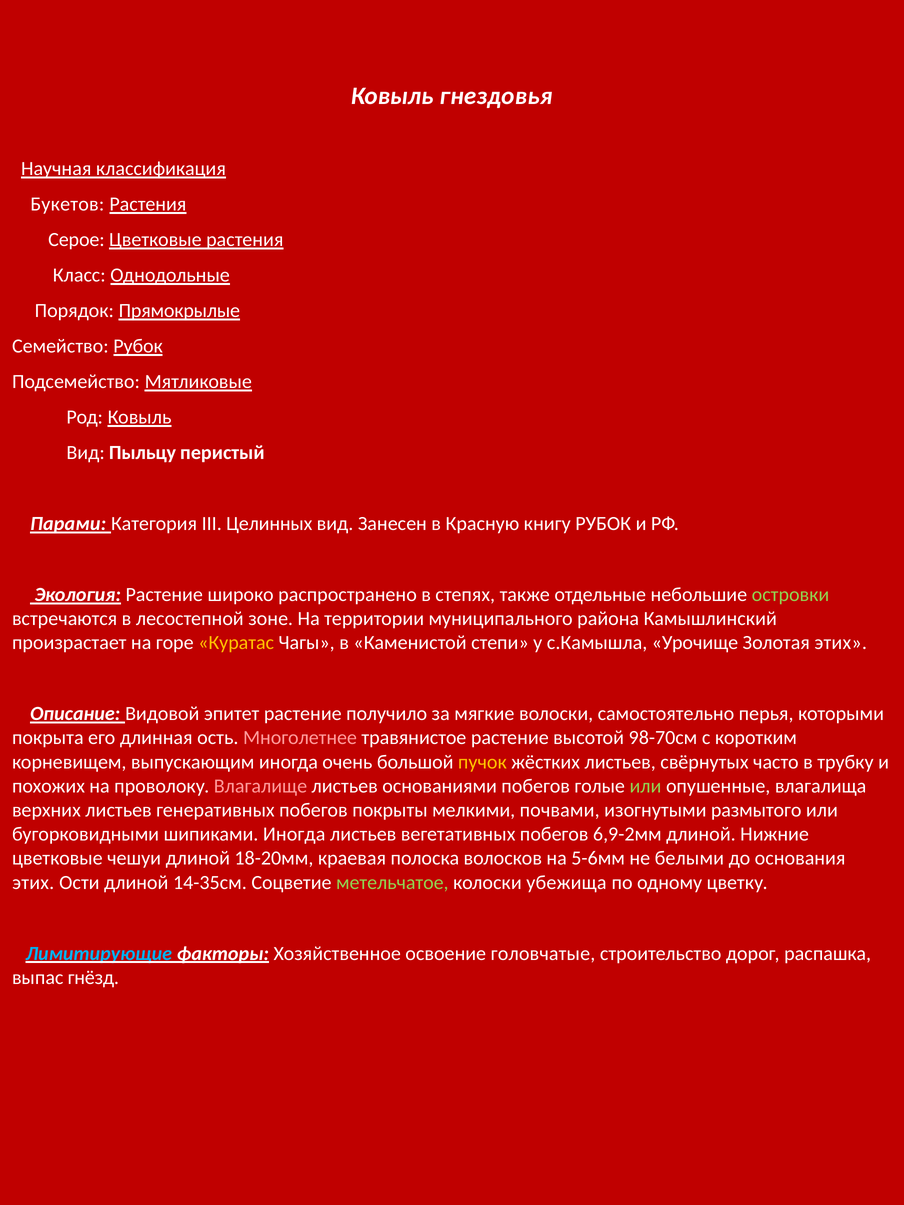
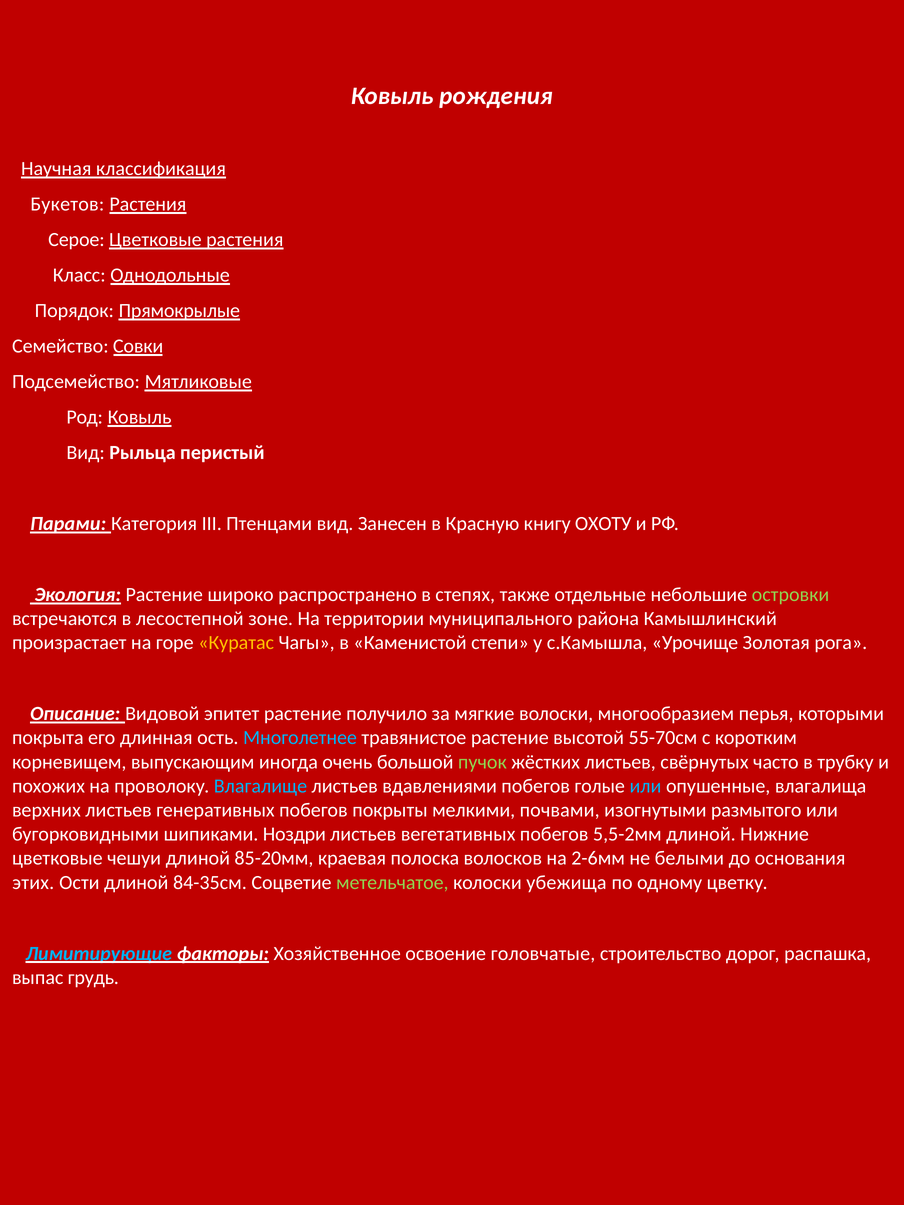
гнездовья: гнездовья -> рождения (496, 96)
Семейство Рубок: Рубок -> Совки (138, 346)
Пыльцу: Пыльцу -> Рыльца (142, 453)
Целинных: Целинных -> Птенцами (269, 524)
книгу РУБОК: РУБОК -> ОХОТУ (603, 524)
Золотая этих: этих -> рога (841, 643)
самостоятельно: самостоятельно -> многообразием (666, 714)
Многолетнее colour: pink -> light blue (300, 738)
98-70см: 98-70см -> 55-70см (663, 738)
пучок colour: yellow -> light green (482, 762)
Влагалище colour: pink -> light blue (260, 786)
основаниями: основаниями -> вдавлениями (440, 786)
или colour: light green -> light blue (645, 786)
шипиками Иногда: Иногда -> Ноздри (294, 834)
6,9-2мм: 6,9-2мм -> 5,5-2мм (627, 834)
18-20мм: 18-20мм -> 85-20мм (274, 859)
5-6мм: 5-6мм -> 2-6мм (598, 859)
14-35см: 14-35см -> 84-35см (210, 883)
гнёзд: гнёзд -> грудь (93, 978)
